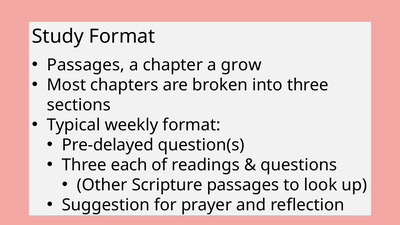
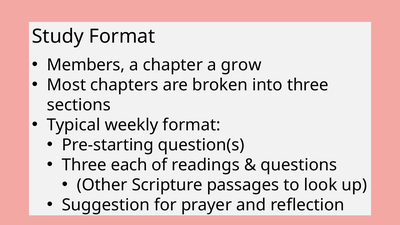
Passages: Passages -> Members (86, 65)
Pre-delayed: Pre-delayed -> Pre-starting (108, 145)
